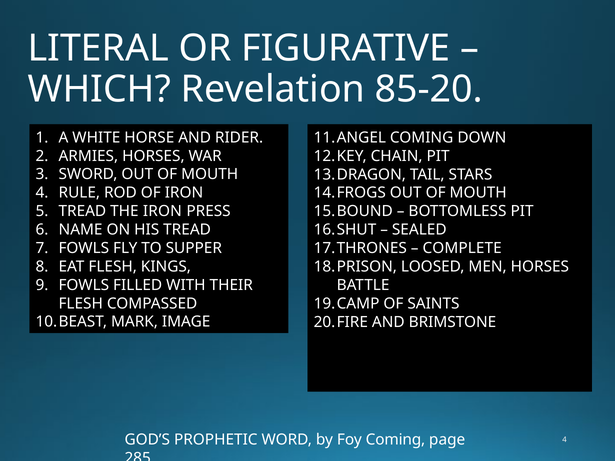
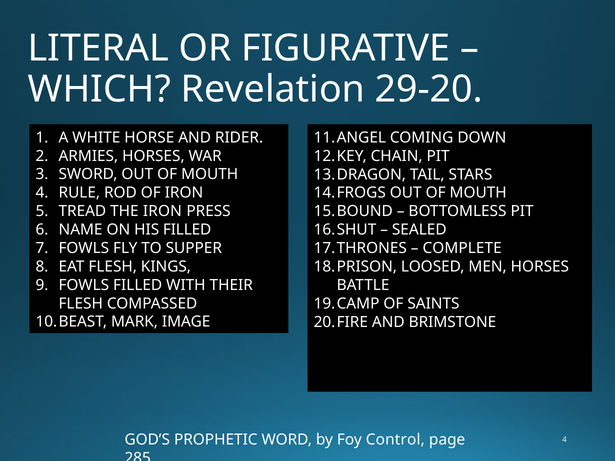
85-20: 85-20 -> 29-20 (429, 89)
HIS TREAD: TREAD -> FILLED (187, 230)
Foy Coming: Coming -> Control (395, 440)
